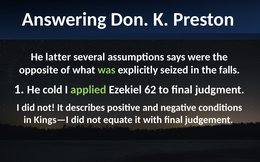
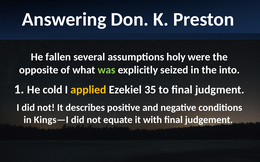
latter: latter -> fallen (58, 57)
says: says -> holy (176, 57)
falls: falls -> into (229, 70)
applied colour: light green -> yellow (88, 90)
62: 62 -> 35 (150, 90)
